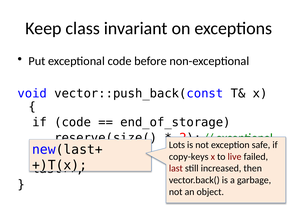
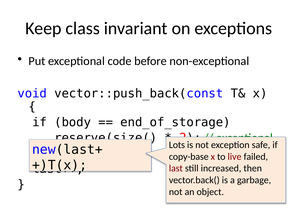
if code: code -> body (73, 122)
copy-keys: copy-keys -> copy-base (189, 156)
